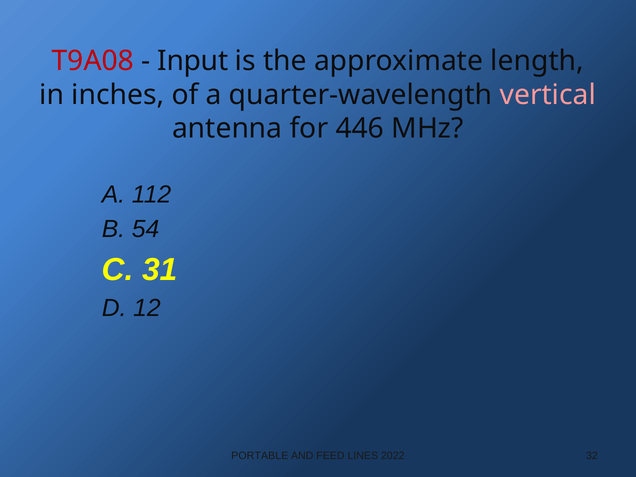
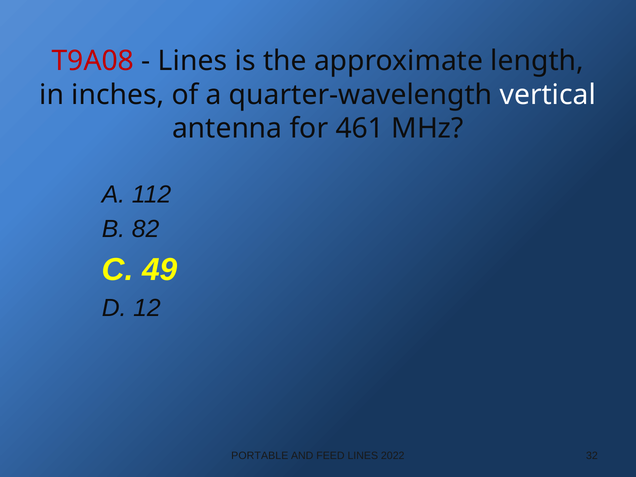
Input: Input -> Lines (193, 61)
vertical colour: pink -> white (548, 95)
446: 446 -> 461 (360, 129)
54: 54 -> 82 (146, 229)
31: 31 -> 49 (160, 270)
